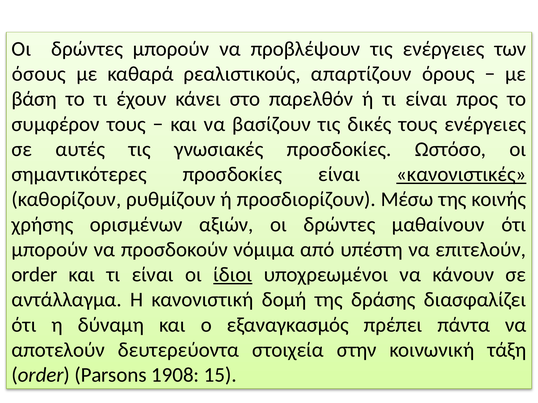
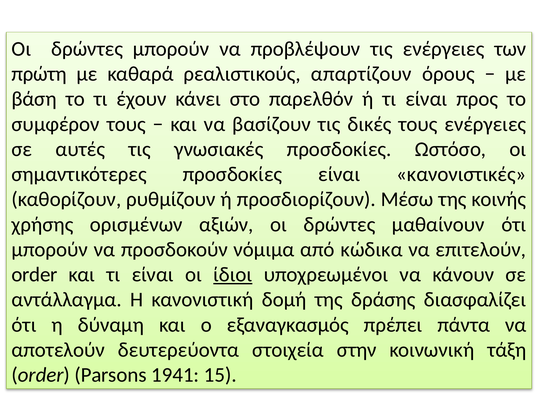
όσους: όσους -> πρώτη (39, 74)
κανονιστικές underline: present -> none (461, 175)
υπέστη: υπέστη -> κώδικα (372, 250)
1908: 1908 -> 1941 (175, 375)
